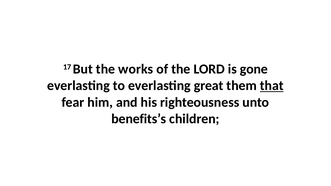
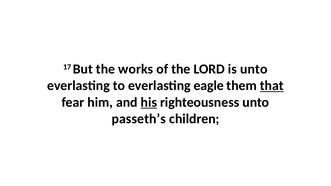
is gone: gone -> unto (254, 69)
great: great -> eagle (209, 86)
his underline: none -> present (149, 102)
benefits’s: benefits’s -> passeth’s (139, 119)
